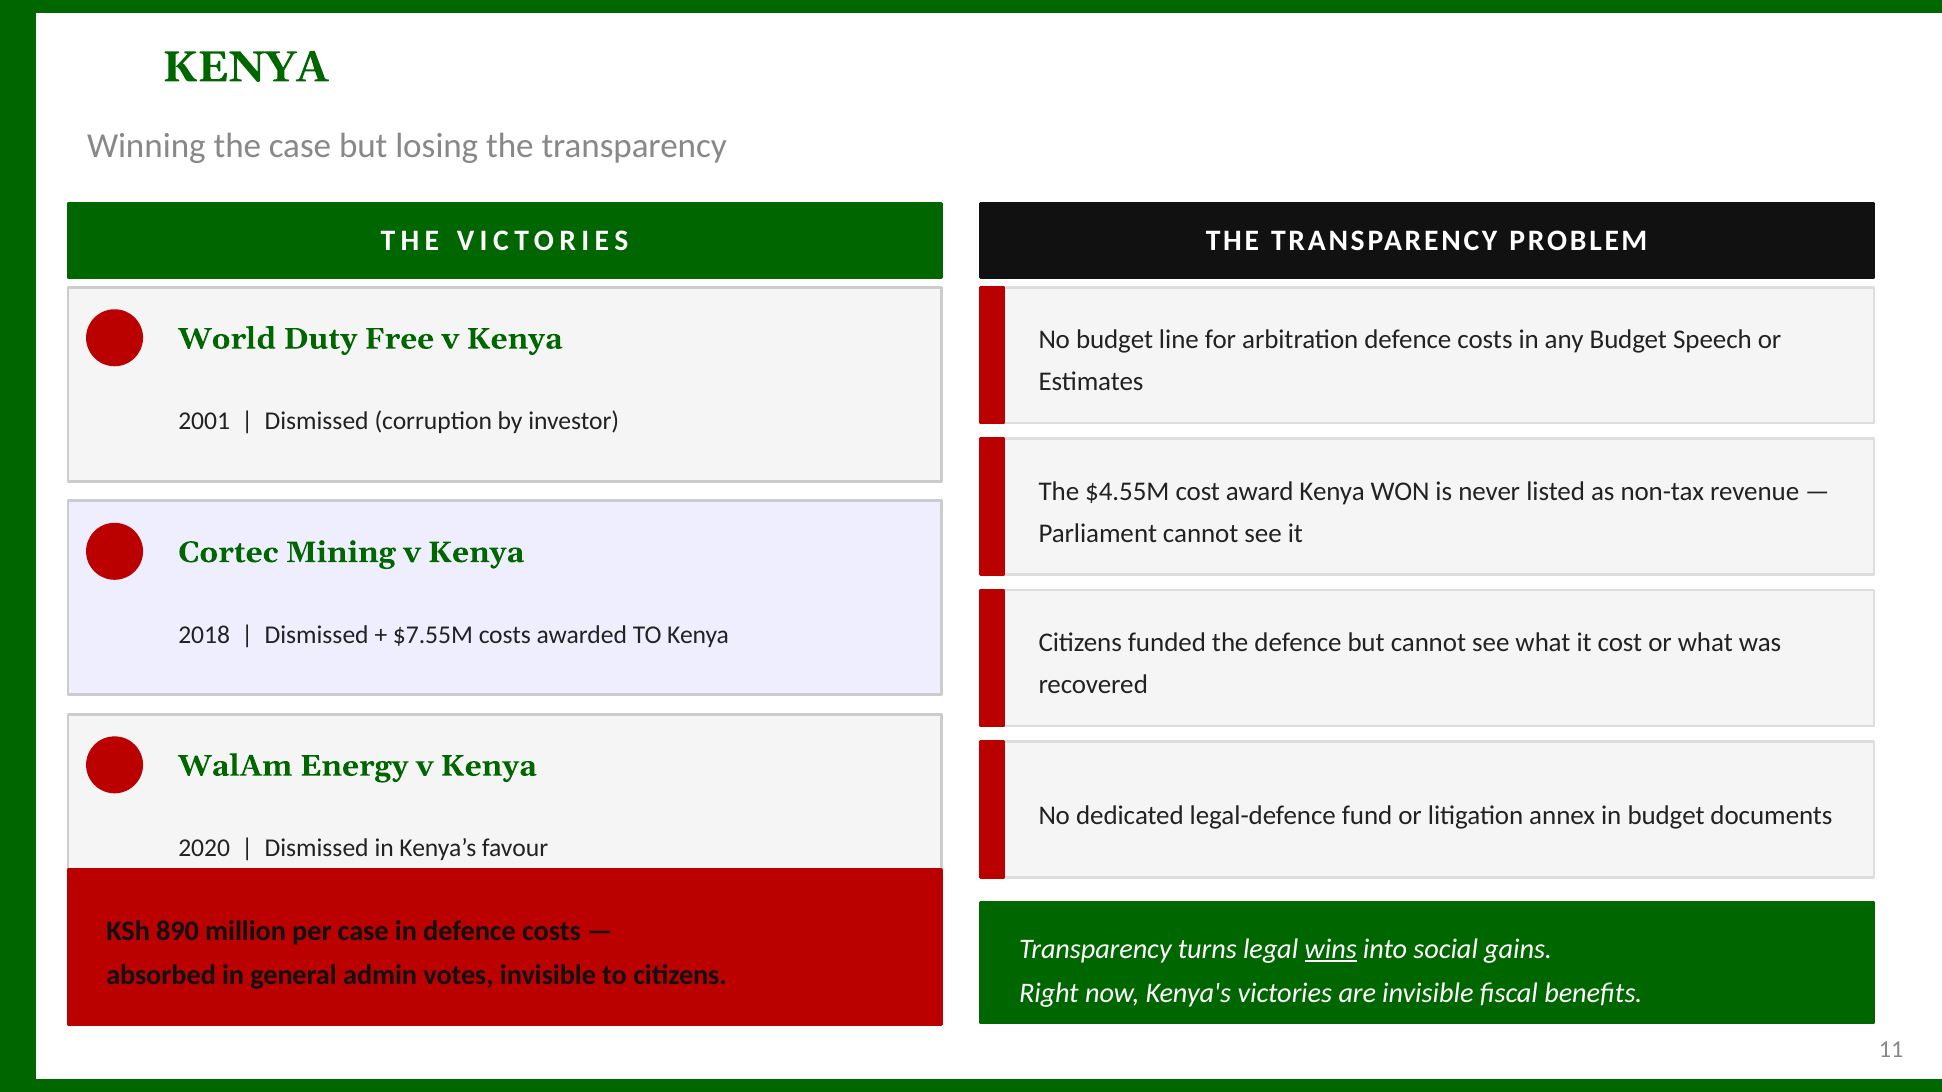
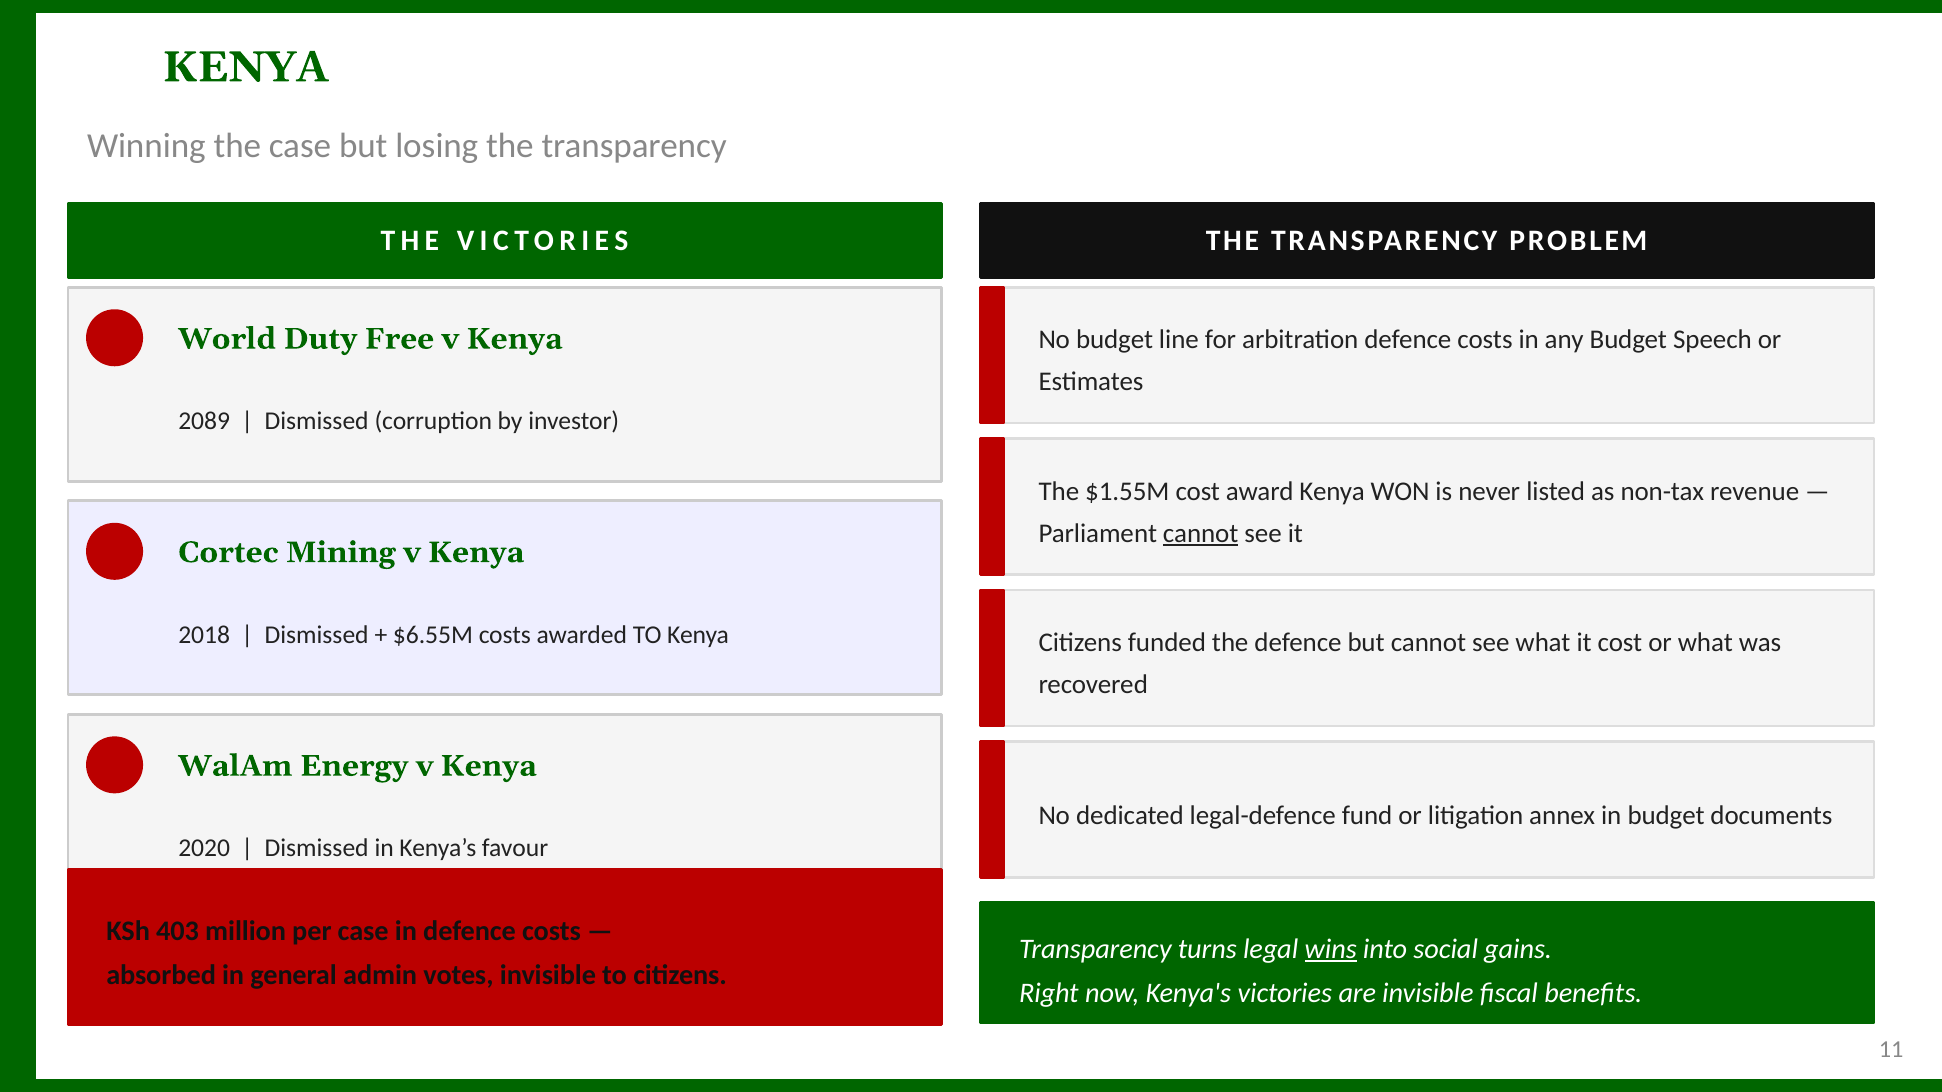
2001: 2001 -> 2089 (204, 421)
$4.55M: $4.55M -> $1.55M (1127, 492)
cannot underline: none -> present (1201, 534)
$7.55M: $7.55M -> $6.55M (433, 635)
890: 890 -> 403 (178, 932)
